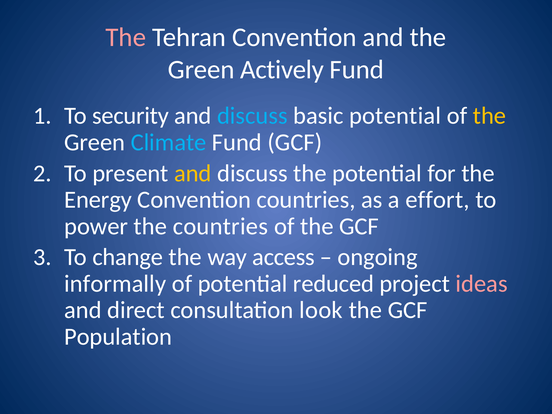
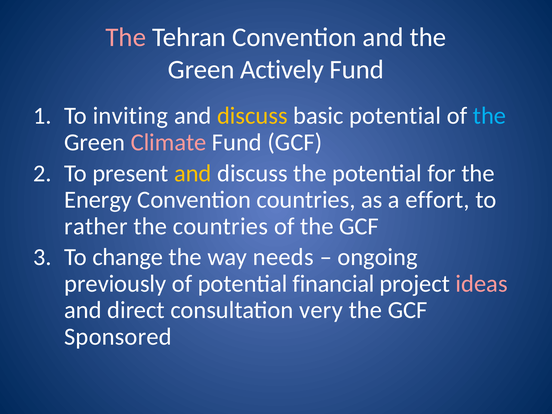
security: security -> inviting (130, 116)
discuss colour: light blue -> yellow (252, 116)
the colour: yellow -> light blue (490, 116)
Climate colour: light blue -> pink (169, 142)
power: power -> rather (96, 226)
access: access -> needs (283, 257)
informally: informally -> previously (115, 284)
reduced: reduced -> financial (334, 284)
look: look -> very (321, 310)
Population: Population -> Sponsored (118, 337)
